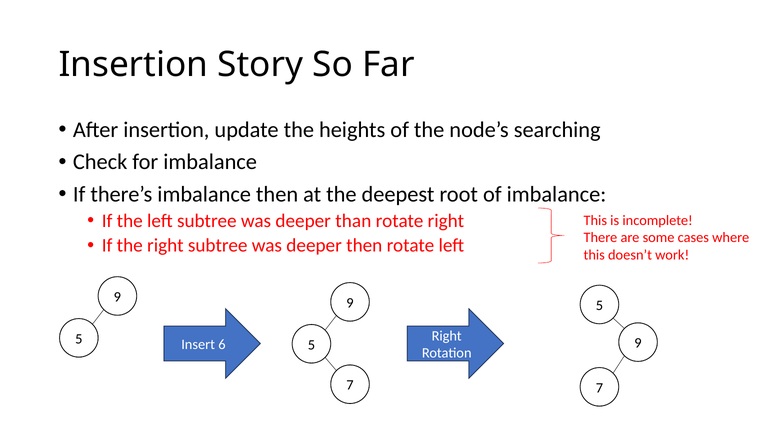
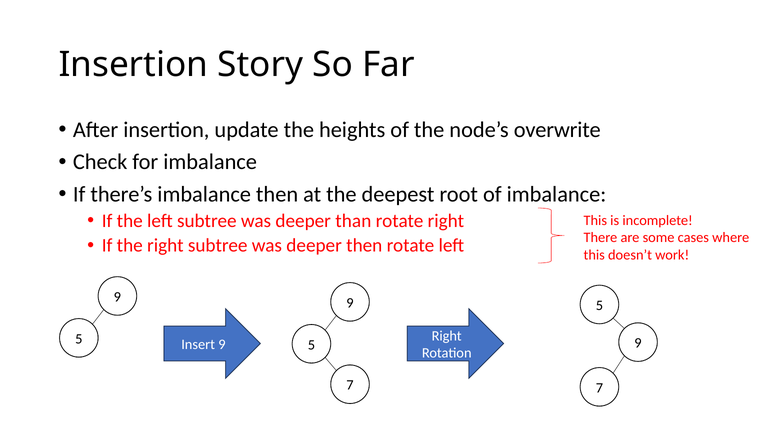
searching: searching -> overwrite (557, 130)
Insert 6: 6 -> 9 (222, 344)
